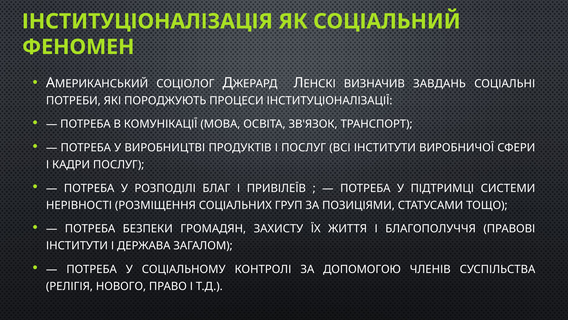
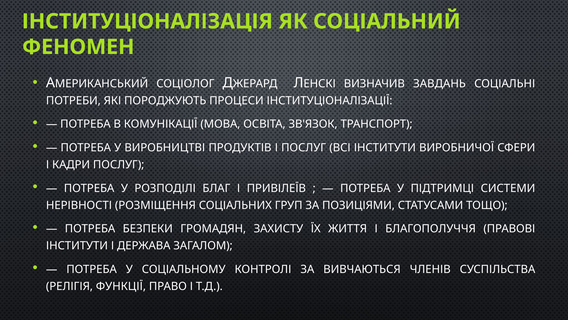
ДОПОМОГОЮ: ДОПОМОГОЮ -> ВИВЧАЮТЬСЯ (362, 269)
НОВОГО: НОВОГО -> ФУНКЦІЇ (121, 286)
